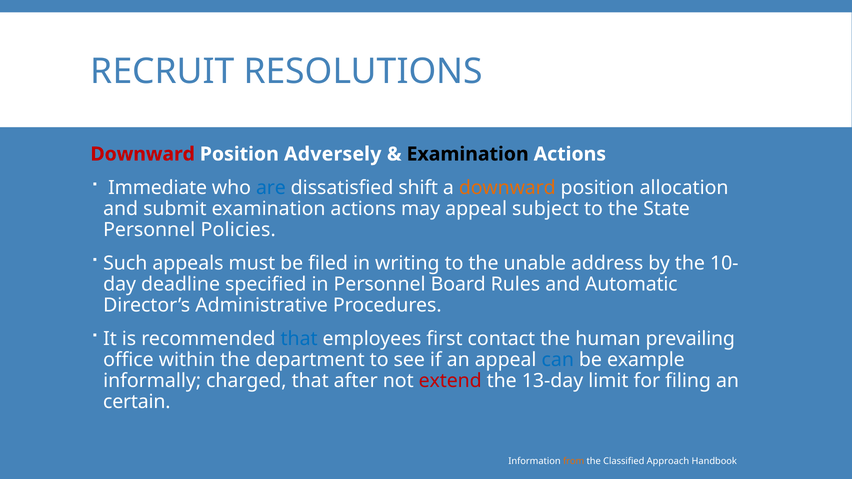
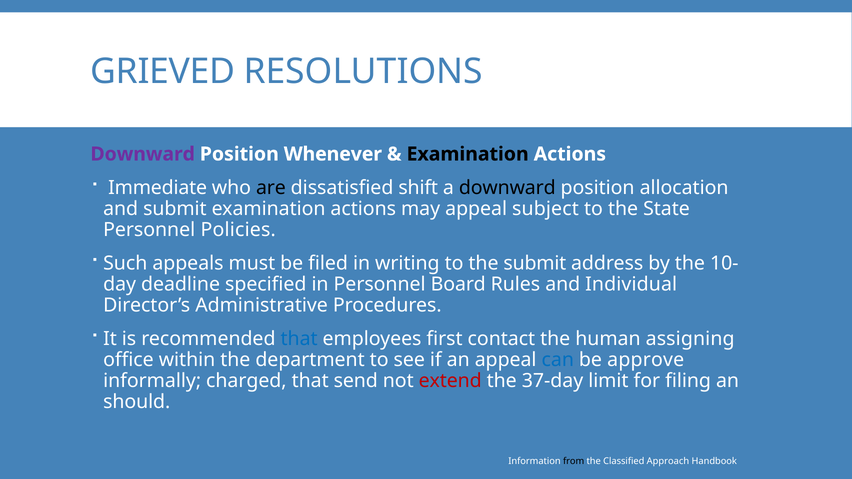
RECRUIT: RECRUIT -> GRIEVED (163, 72)
Downward colour: red -> purple (143, 154)
Adversely: Adversely -> Whenever (333, 154)
are colour: blue -> black (271, 188)
downward colour: orange -> black (507, 188)
the unable: unable -> submit (535, 263)
Automatic: Automatic -> Individual (631, 284)
prevailing: prevailing -> assigning (690, 339)
example: example -> approve (646, 360)
after: after -> send (356, 381)
13-day: 13-day -> 37-day (553, 381)
certain: certain -> should (137, 402)
from colour: orange -> black (574, 462)
